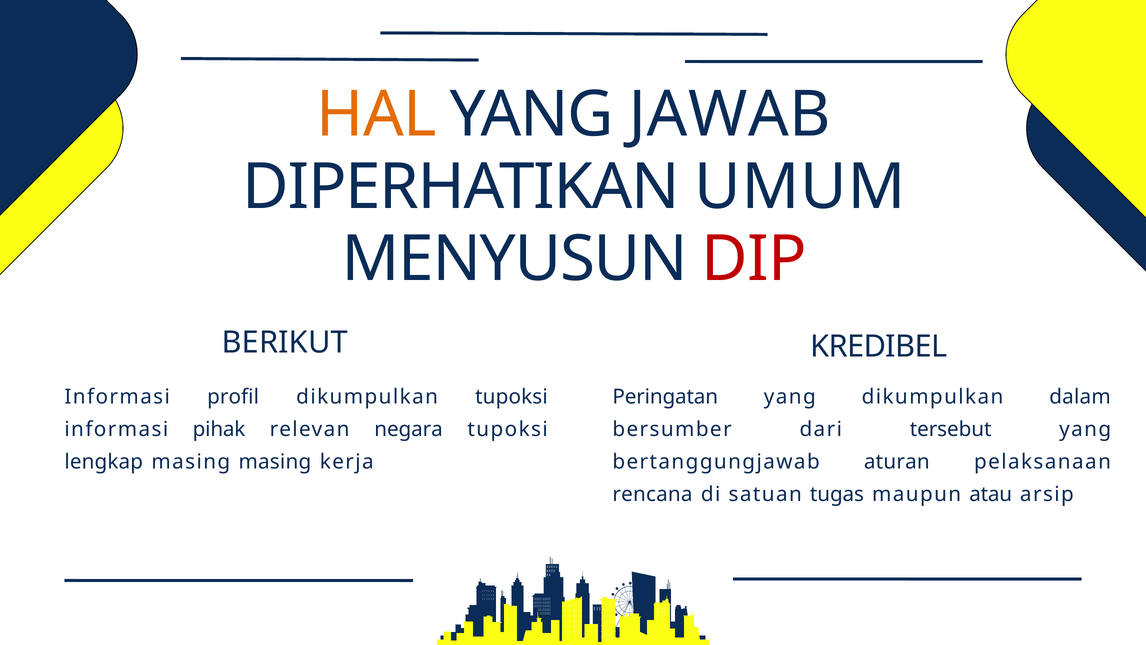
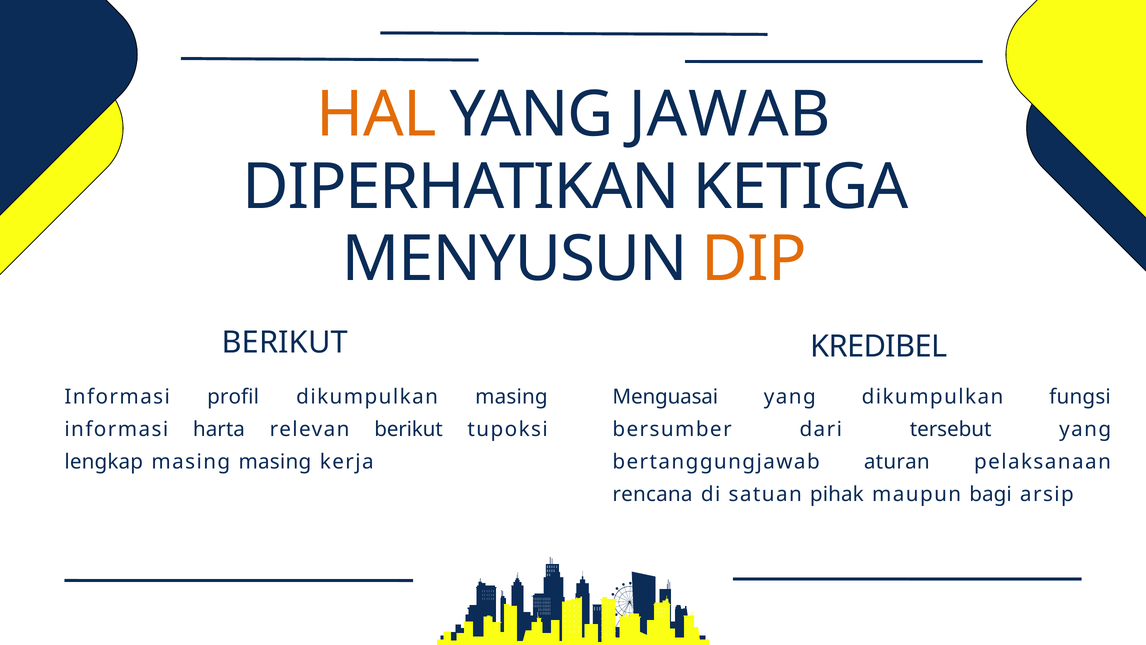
UMUM: UMUM -> KETIGA (801, 187)
DIP colour: red -> orange (754, 259)
dikumpulkan tupoksi: tupoksi -> masing (511, 397)
Peringatan: Peringatan -> Menguasai (665, 397)
dalam: dalam -> fungsi (1080, 397)
pihak: pihak -> harta (219, 429)
relevan negara: negara -> berikut (409, 429)
tugas: tugas -> pihak (837, 494)
atau: atau -> bagi (991, 494)
